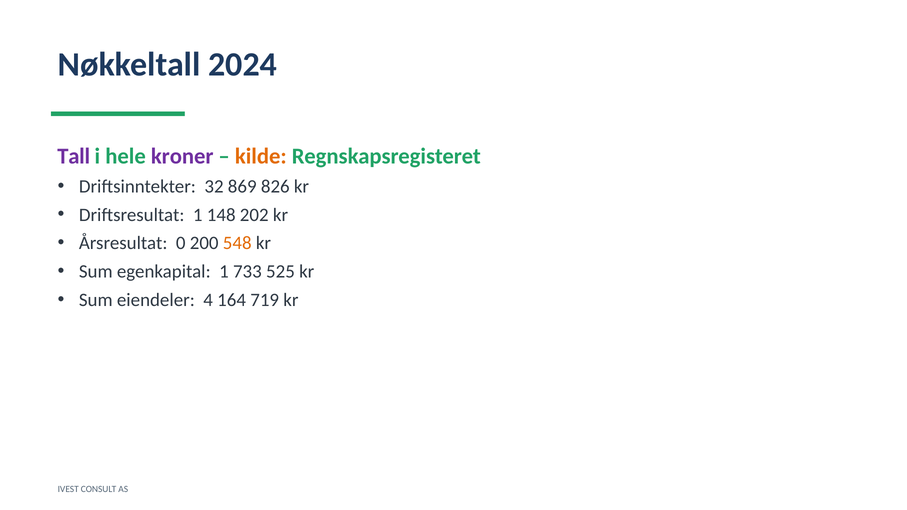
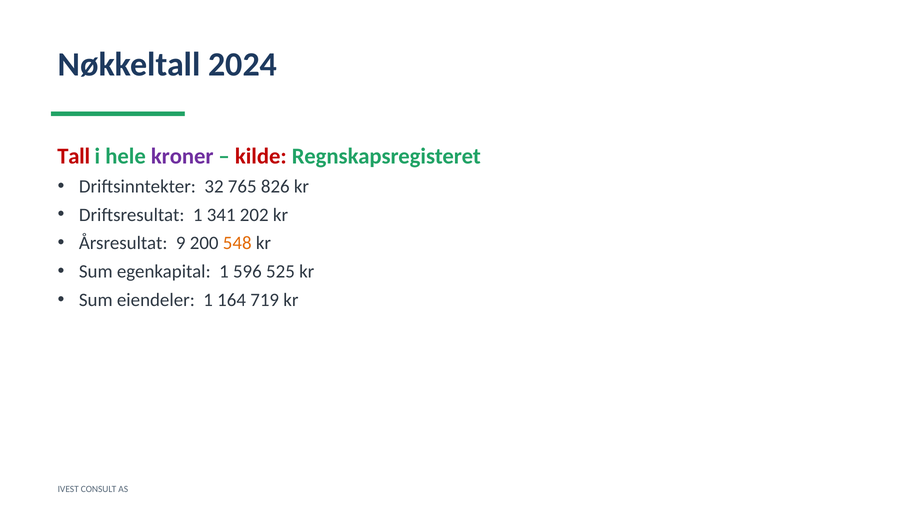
Tall colour: purple -> red (74, 156)
kilde colour: orange -> red (261, 156)
869: 869 -> 765 (242, 187)
148: 148 -> 341 (221, 215)
0: 0 -> 9 (181, 243)
733: 733 -> 596 (247, 272)
eiendeler 4: 4 -> 1 (208, 300)
